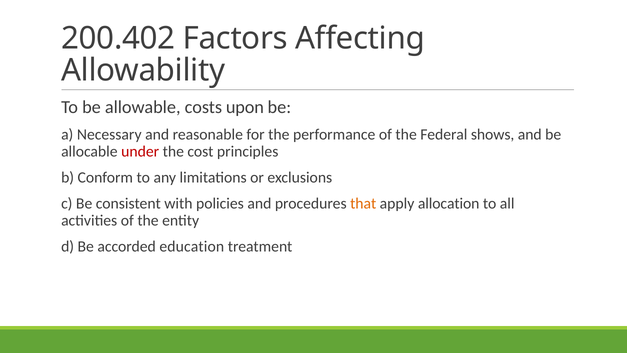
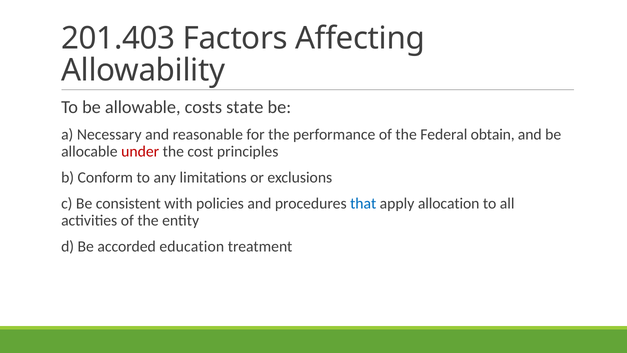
200.402: 200.402 -> 201.403 (118, 38)
upon: upon -> state (245, 107)
shows: shows -> obtain (493, 135)
that colour: orange -> blue (363, 204)
